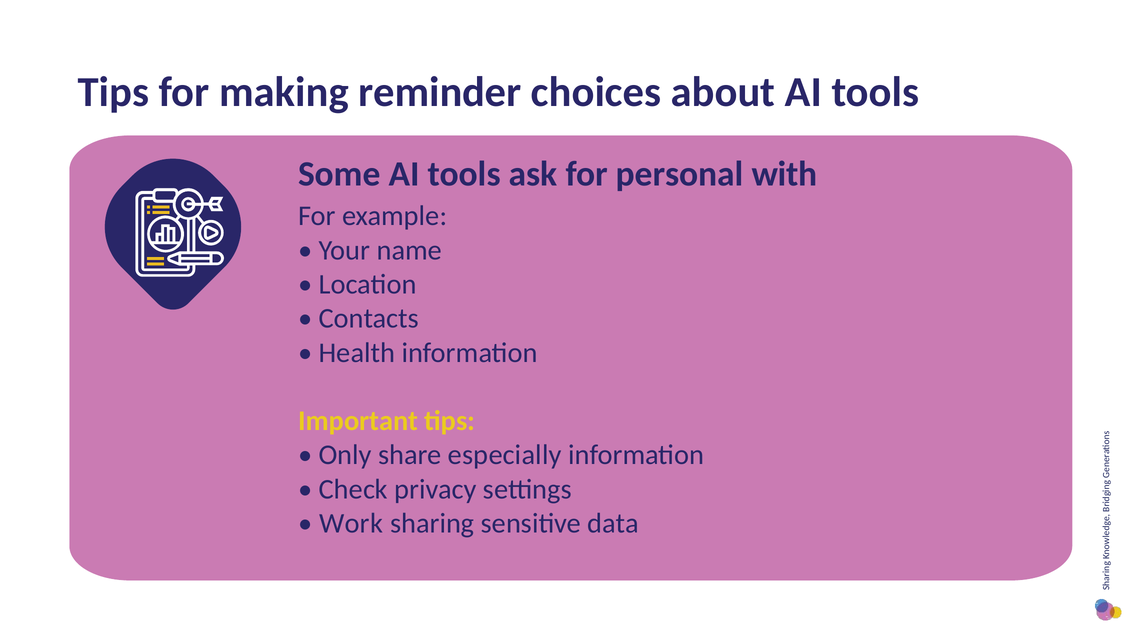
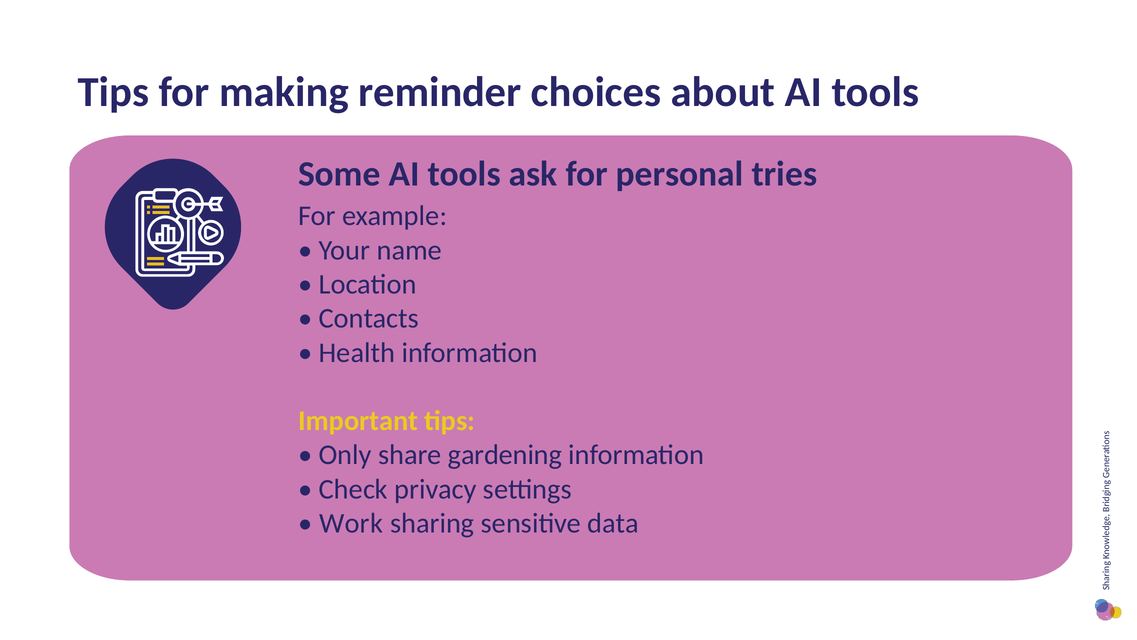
with: with -> tries (784, 174)
especially: especially -> gardening (505, 455)
